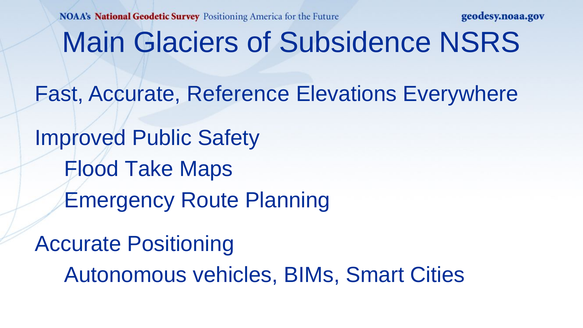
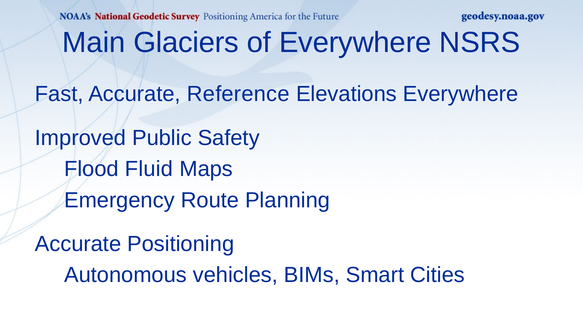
of Subsidence: Subsidence -> Everywhere (355, 42)
Take: Take -> Fluid (149, 169)
